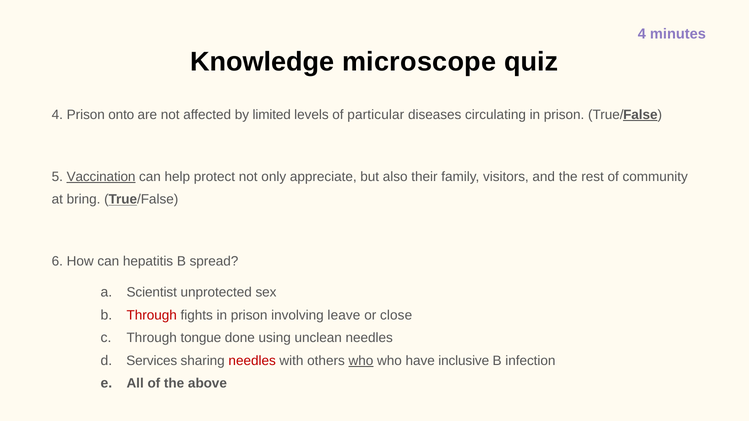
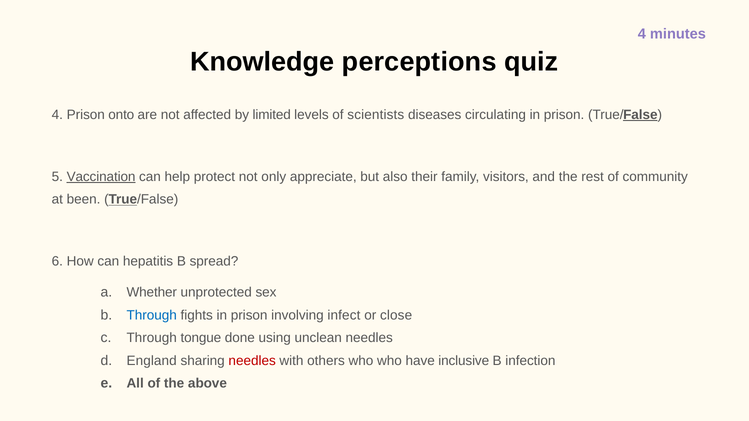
microscope: microscope -> perceptions (419, 62)
particular: particular -> scientists (376, 115)
bring: bring -> been (84, 199)
Scientist: Scientist -> Whether (152, 293)
Through colour: red -> blue (152, 315)
leave: leave -> infect (344, 315)
Services: Services -> England (152, 361)
who underline: present -> none (361, 361)
